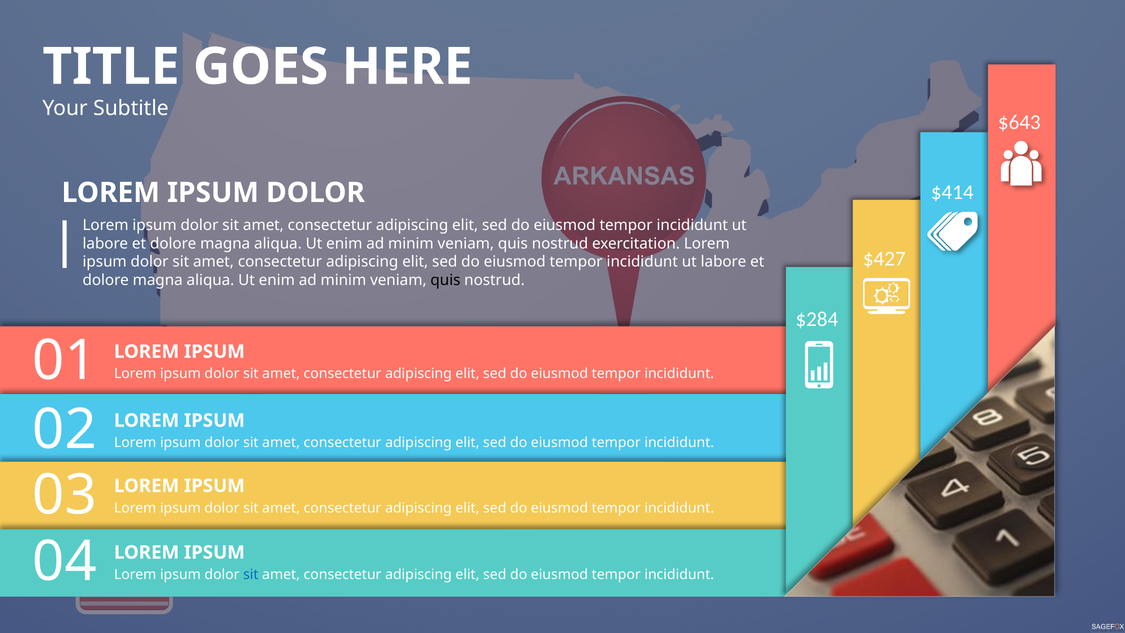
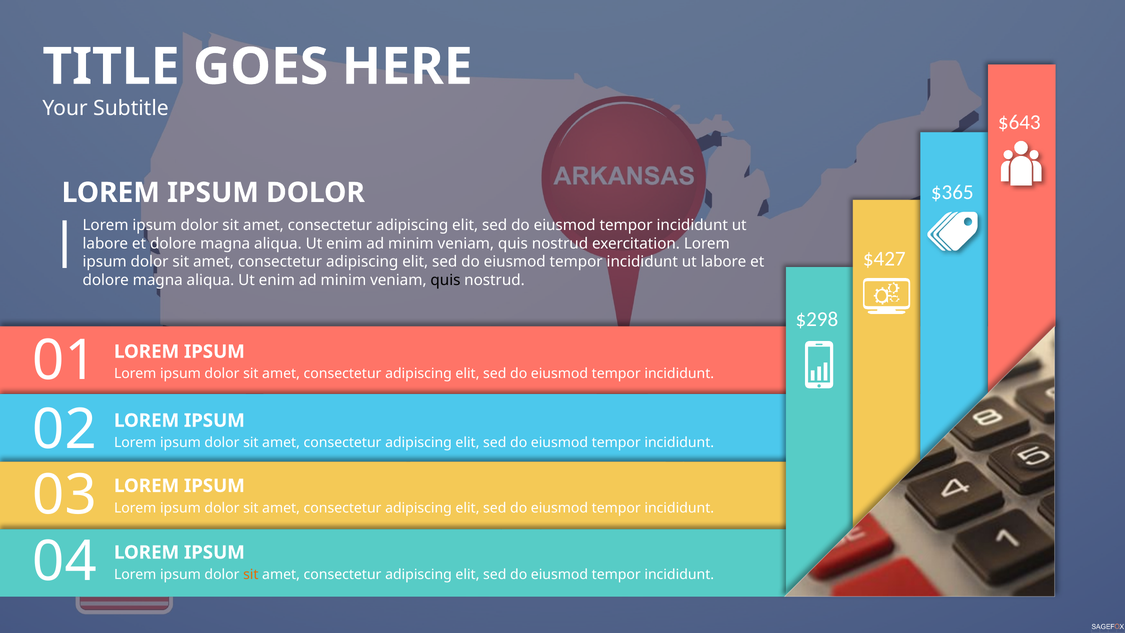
$414: $414 -> $365 (952, 192)
$284: $284 -> $298 (817, 319)
sit colour: blue -> orange (251, 574)
